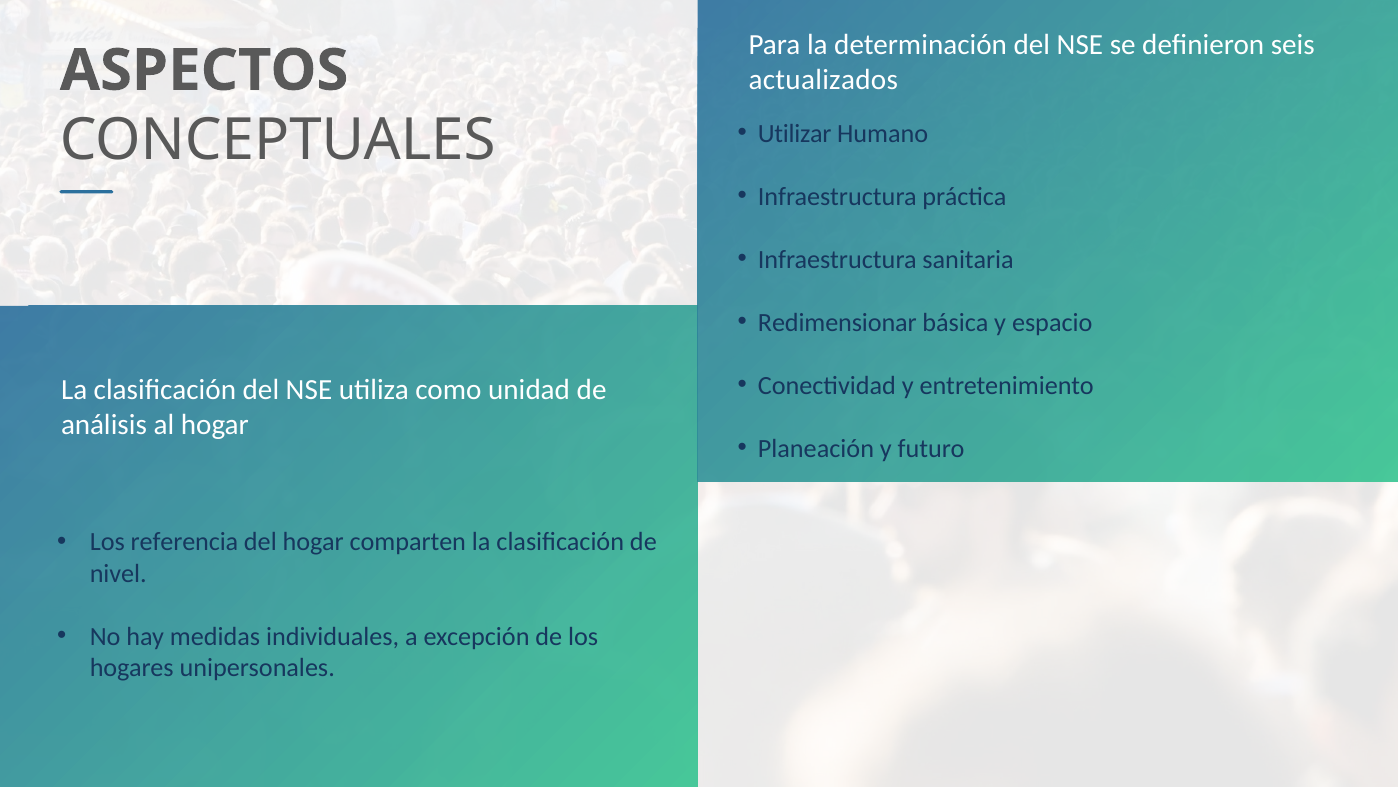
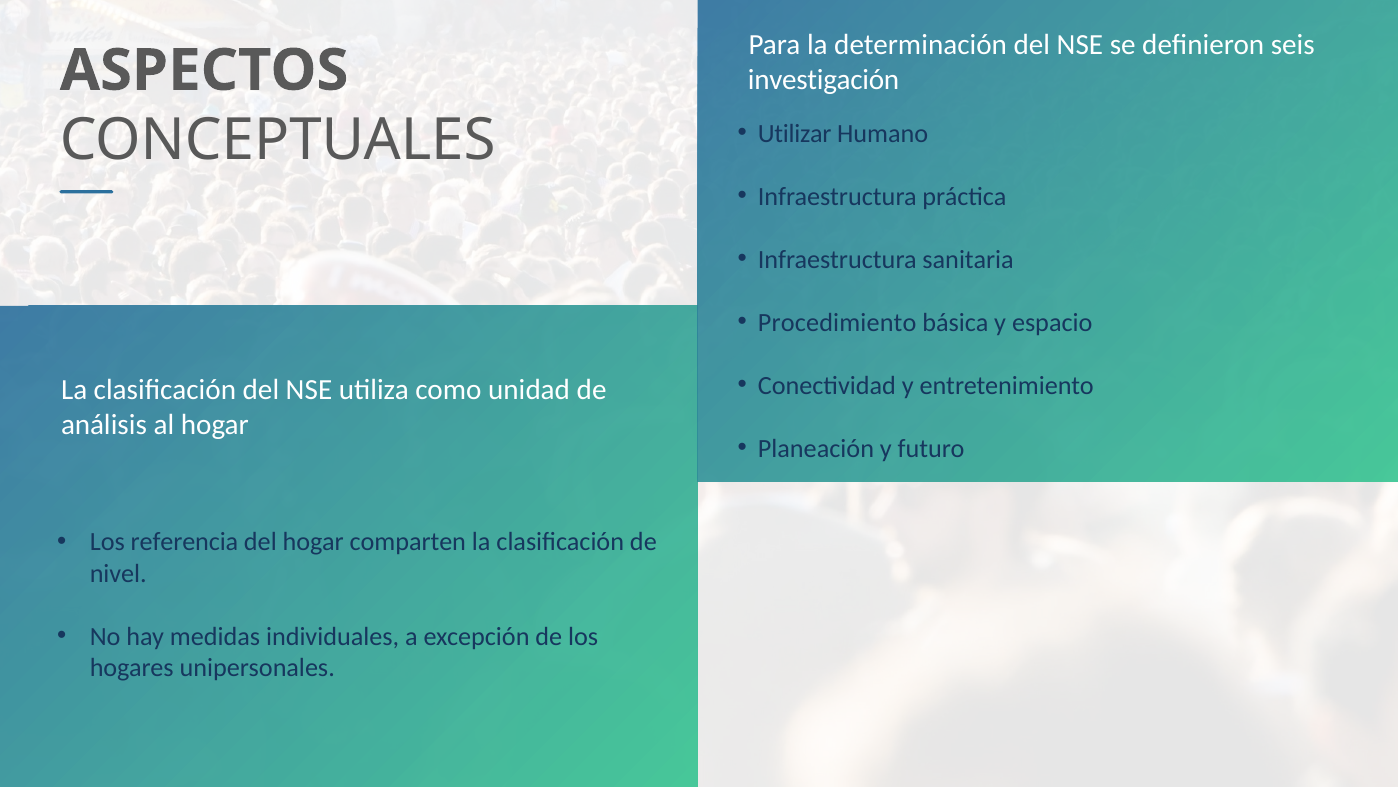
actualizados: actualizados -> investigación (824, 80)
Redimensionar: Redimensionar -> Procedimiento (837, 322)
